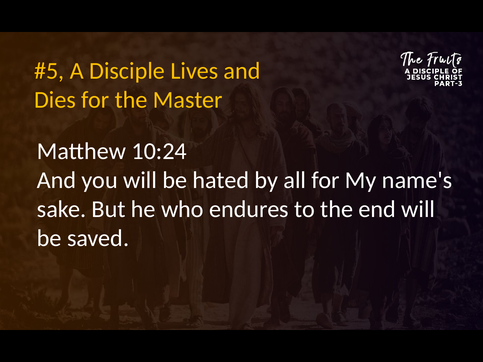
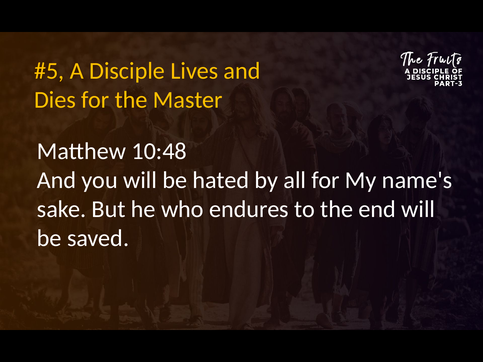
10:24: 10:24 -> 10:48 (159, 151)
